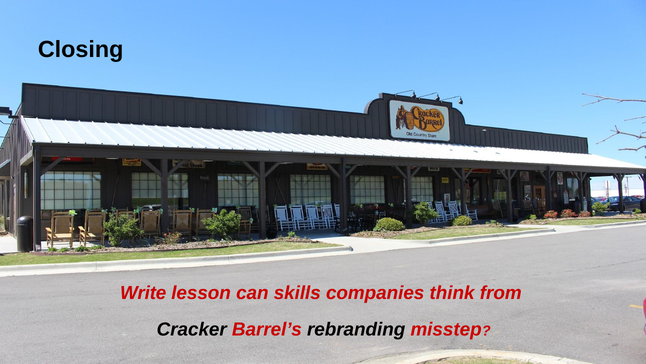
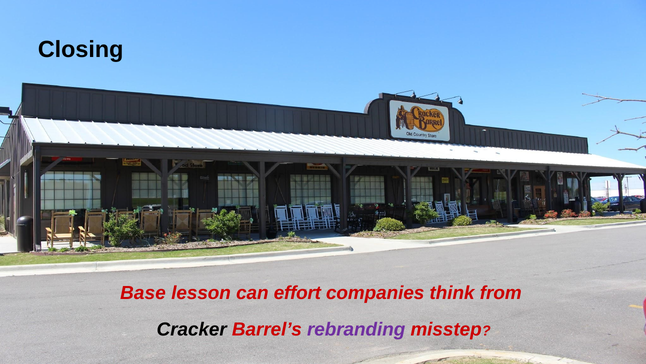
Write: Write -> Base (143, 292)
skills: skills -> effort (297, 292)
rebranding colour: black -> purple (356, 329)
